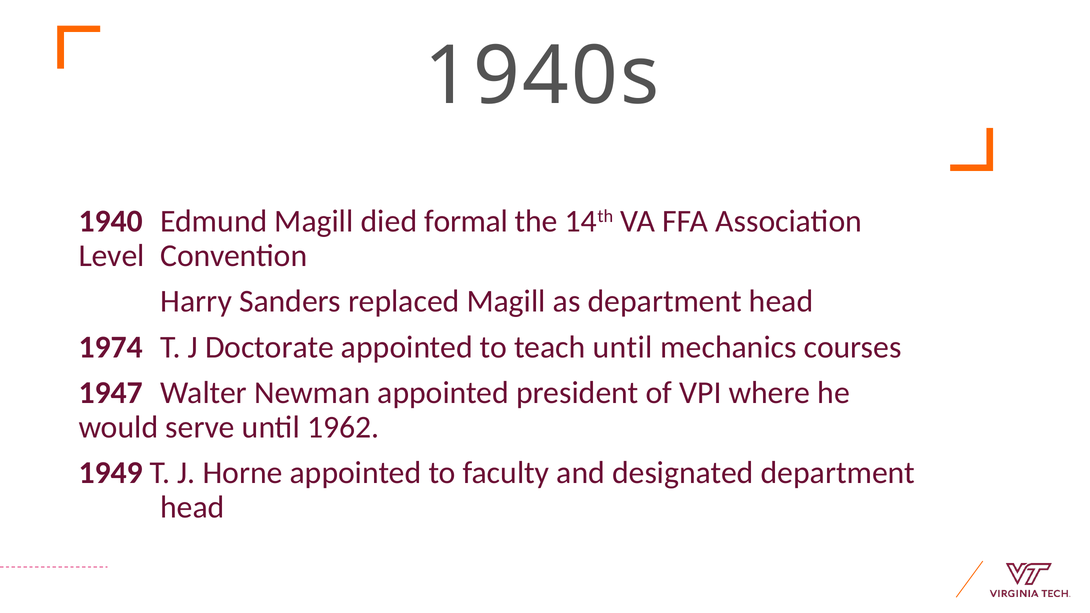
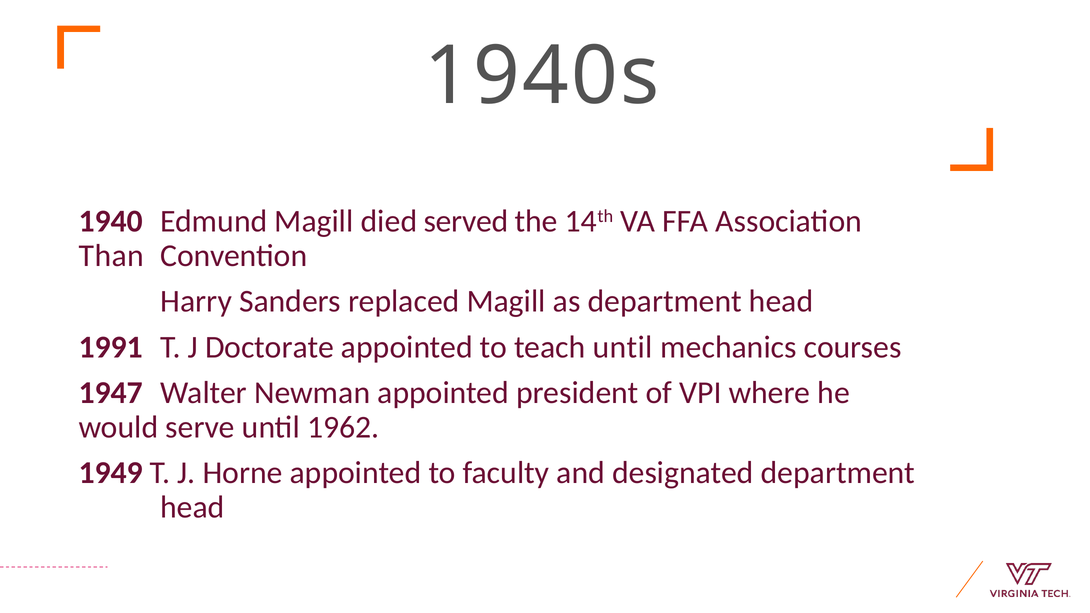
formal: formal -> served (466, 221)
Level: Level -> Than (111, 256)
1974: 1974 -> 1991 (111, 347)
